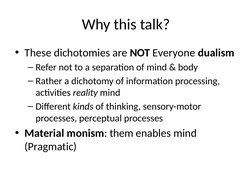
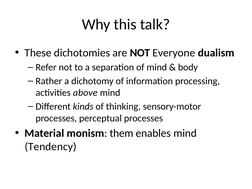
reality: reality -> above (85, 93)
Pragmatic: Pragmatic -> Tendency (51, 147)
